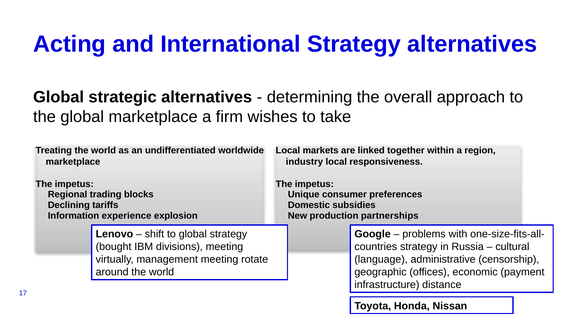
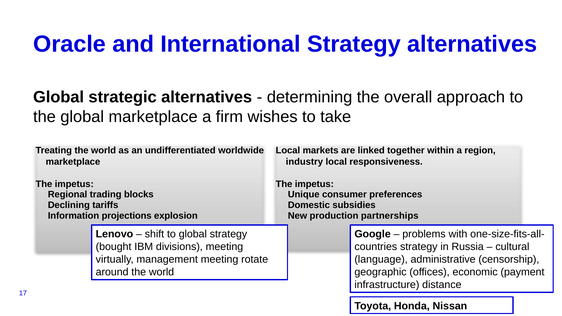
Acting: Acting -> Oracle (70, 44)
experience: experience -> projections (127, 216)
